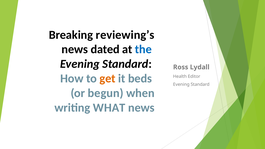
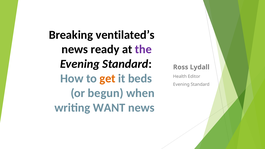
reviewing’s: reviewing’s -> ventilated’s (125, 35)
dated: dated -> ready (105, 49)
the colour: blue -> purple (143, 49)
WHAT: WHAT -> WANT (109, 108)
